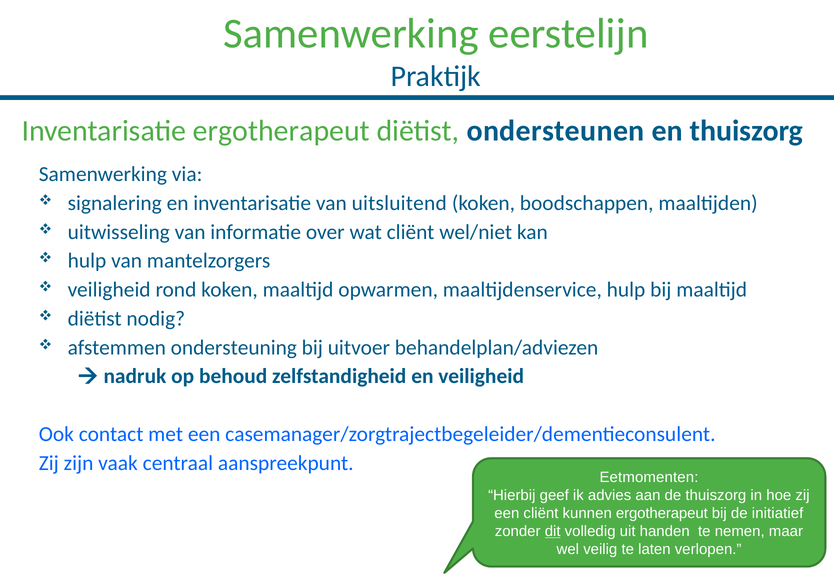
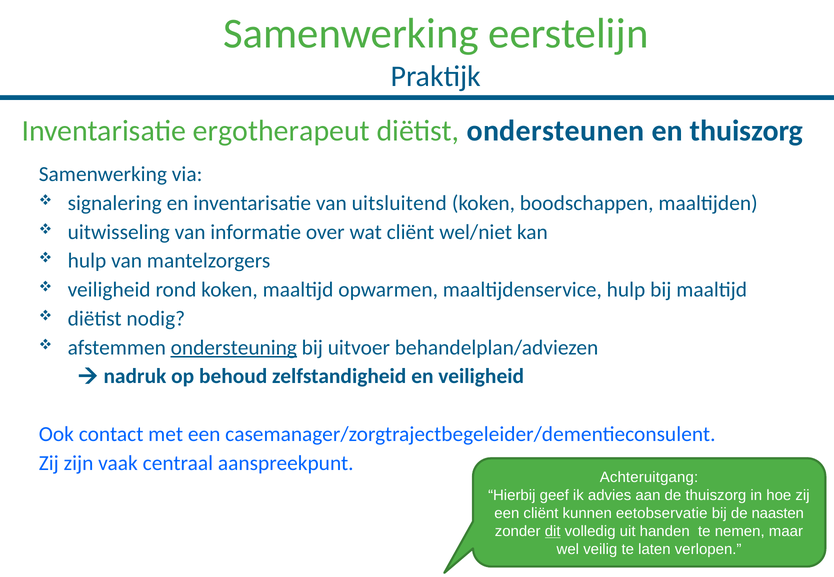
ondersteuning underline: none -> present (234, 348)
Eetmomenten: Eetmomenten -> Achteruitgang (649, 478)
kunnen ergotherapeut: ergotherapeut -> eetobservatie (662, 514)
initiatief: initiatief -> naasten (778, 514)
